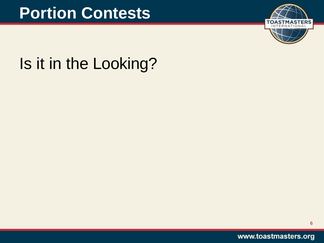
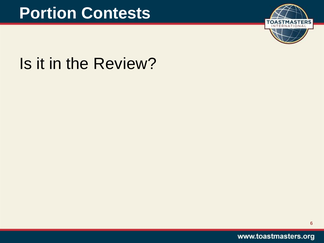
Looking: Looking -> Review (125, 64)
